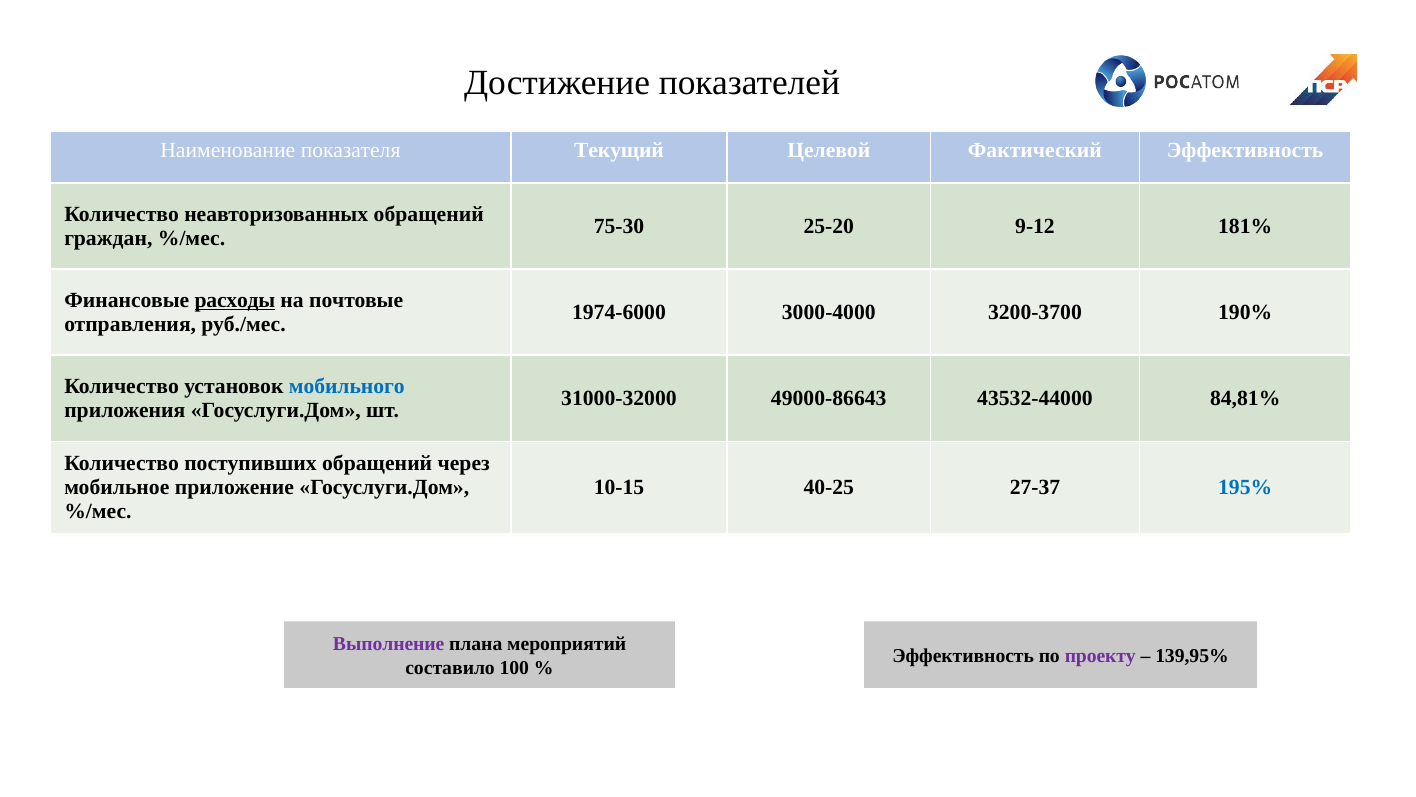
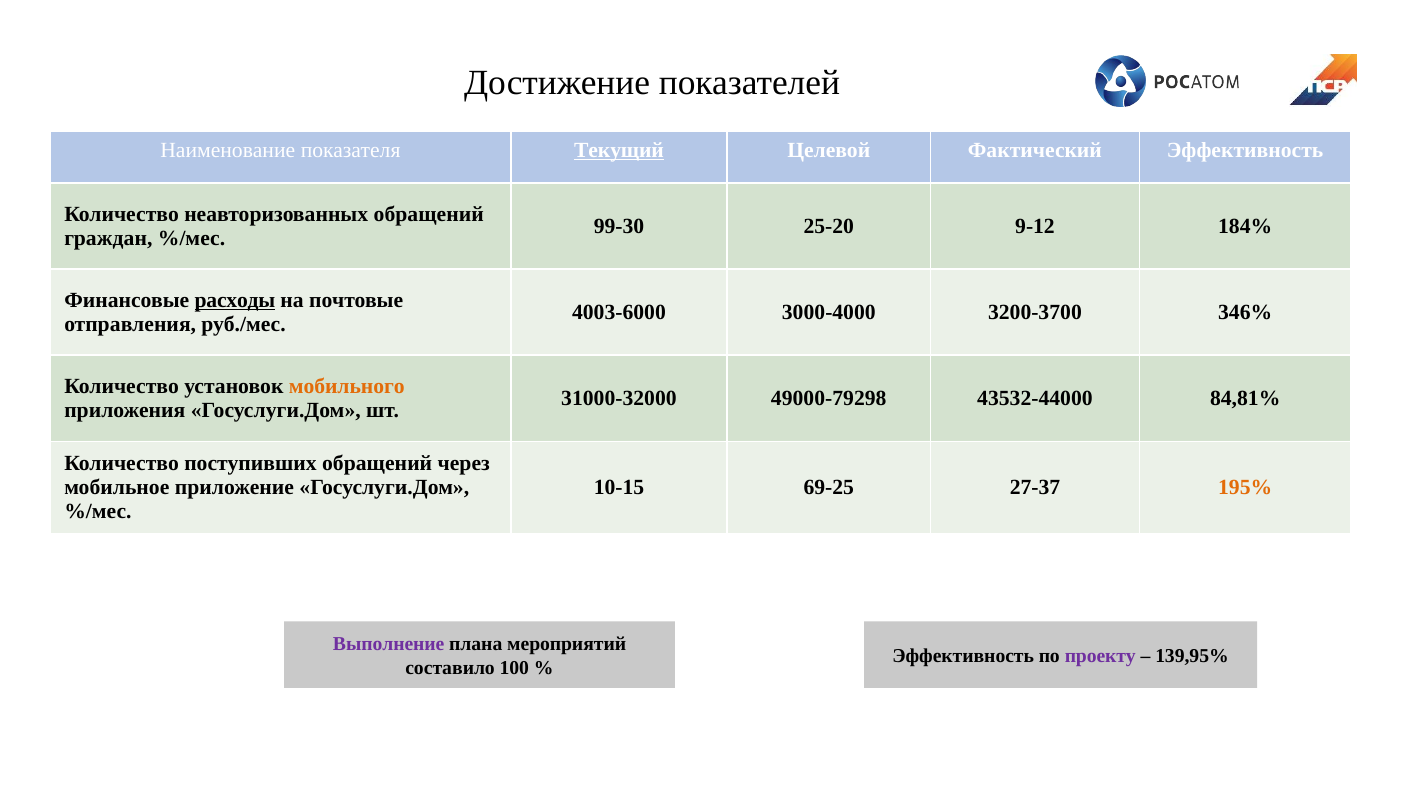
Текущий underline: none -> present (619, 150)
75-30: 75-30 -> 99-30 (619, 226)
181%: 181% -> 184% (1245, 226)
1974-6000: 1974-6000 -> 4003-6000 (619, 312)
190%: 190% -> 346% (1245, 312)
мобильного colour: blue -> orange (347, 386)
49000-86643: 49000-86643 -> 49000-79298 (829, 399)
40-25: 40-25 -> 69-25 (829, 488)
195% colour: blue -> orange (1245, 488)
